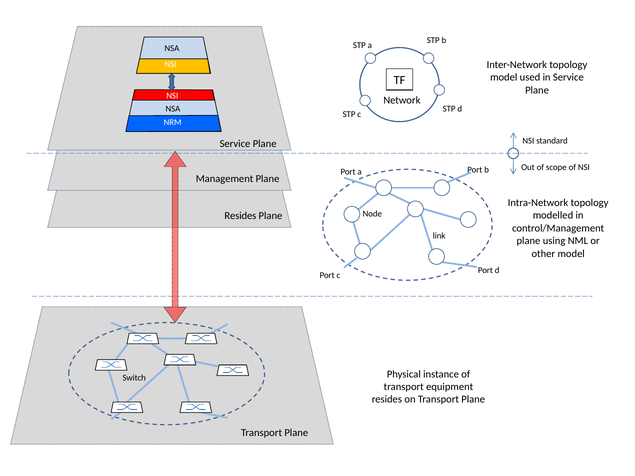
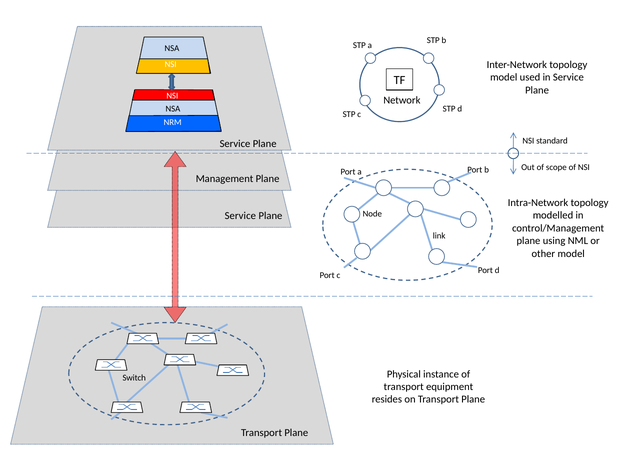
Resides: Resides -> Service (240, 216)
